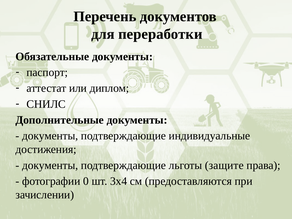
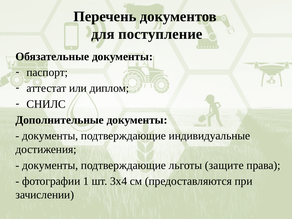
переработки: переработки -> поступление (160, 34)
0: 0 -> 1 (86, 181)
